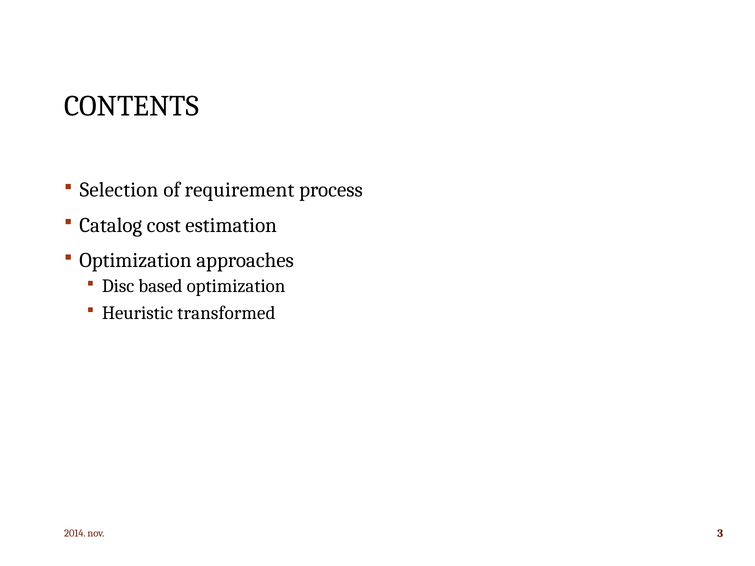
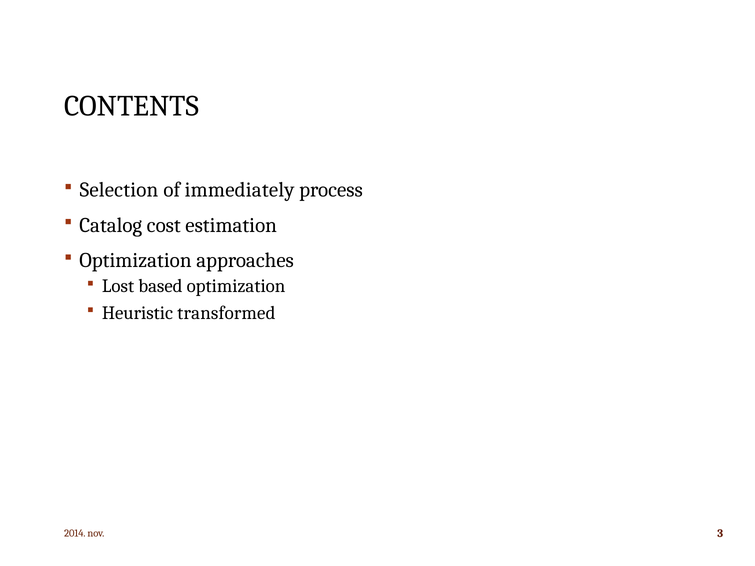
requirement: requirement -> immediately (240, 190)
Disc: Disc -> Lost (118, 286)
